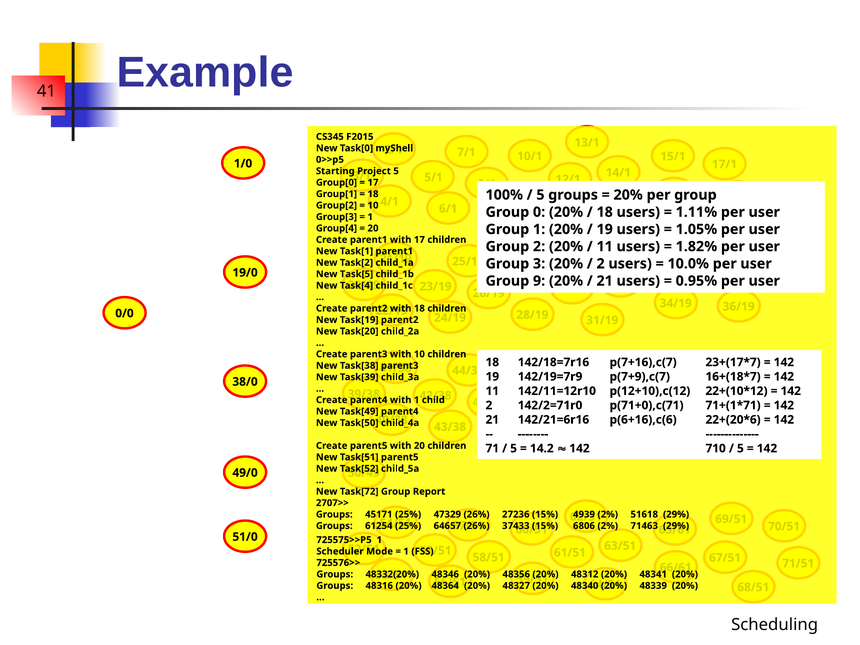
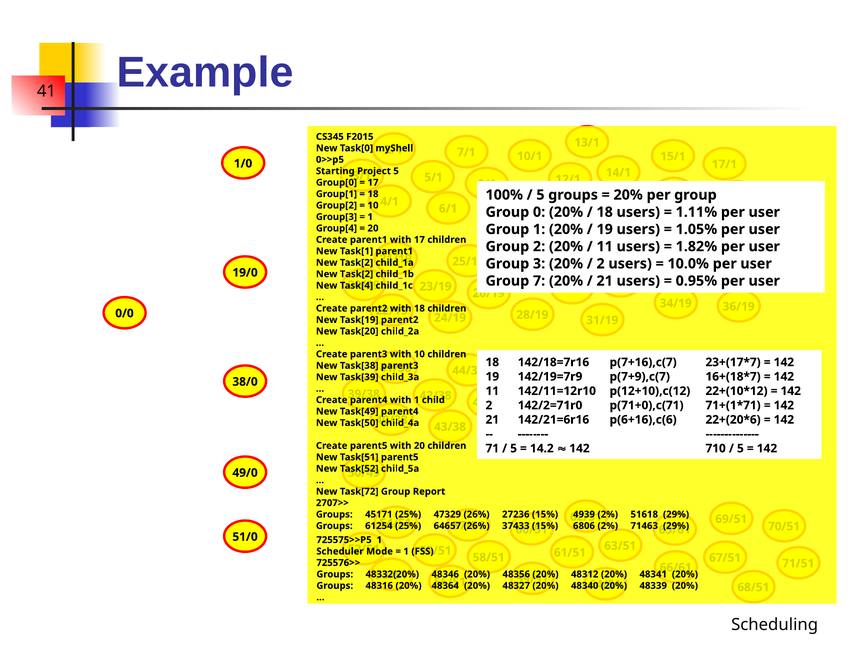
Task[5: Task[5 -> Task[2 (357, 274)
9: 9 -> 7 (539, 281)
